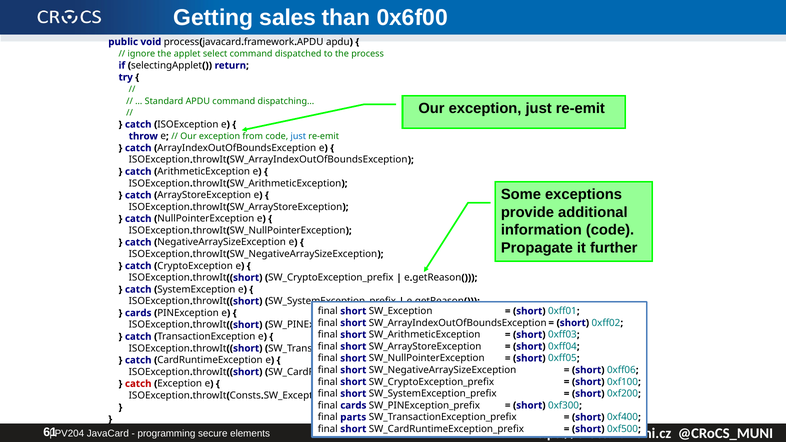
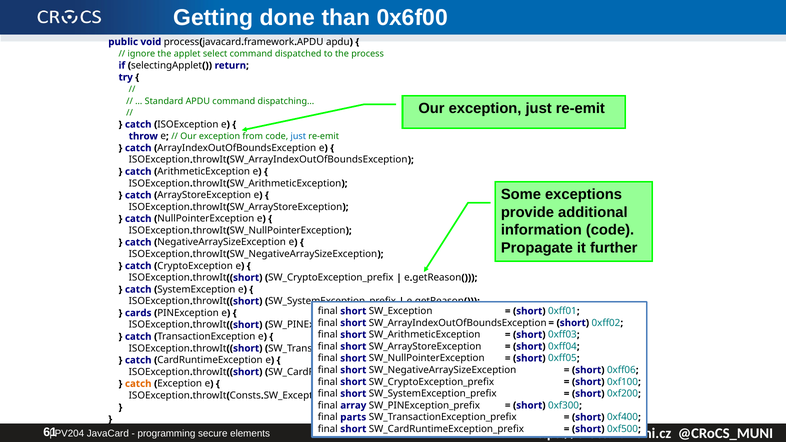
sales: sales -> done (287, 17)
catch colour: red -> orange (138, 384)
final cards: cards -> array (353, 405)
